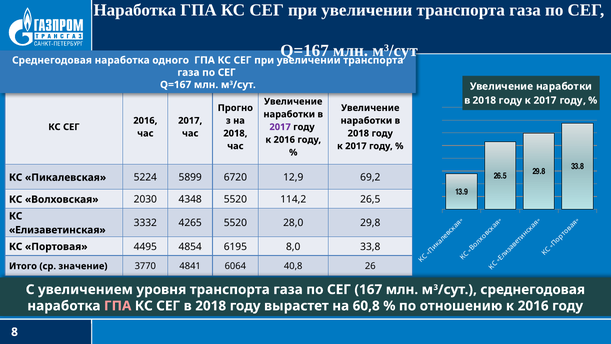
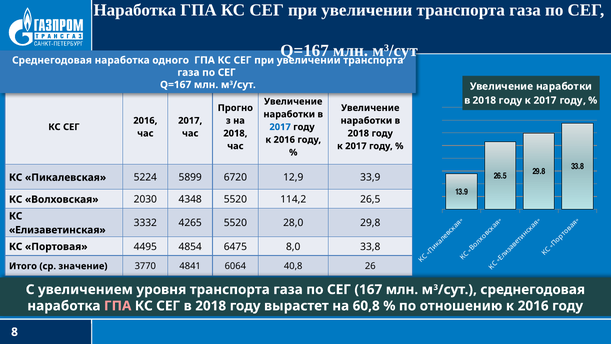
2017 colour: purple -> blue (280, 127)
69,2: 69,2 -> 33,9 (370, 177)
6195: 6195 -> 6475 (235, 246)
